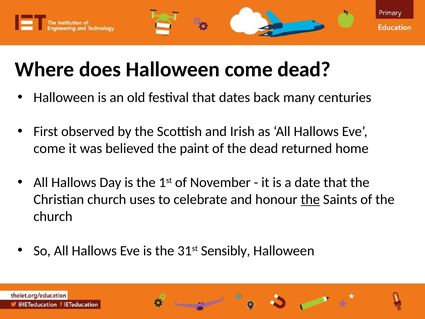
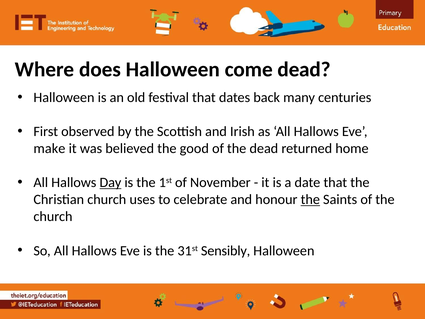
come: come -> make (49, 148)
paint: paint -> good (194, 148)
Day underline: none -> present (110, 182)
